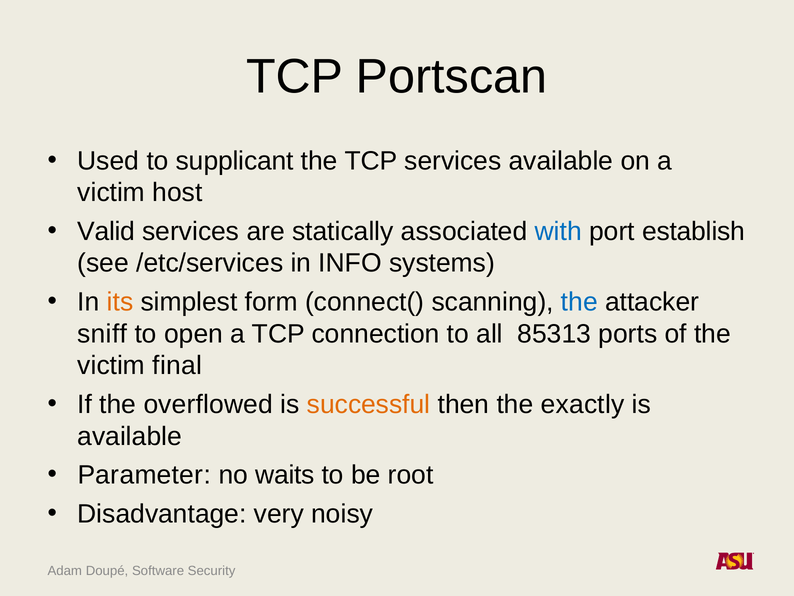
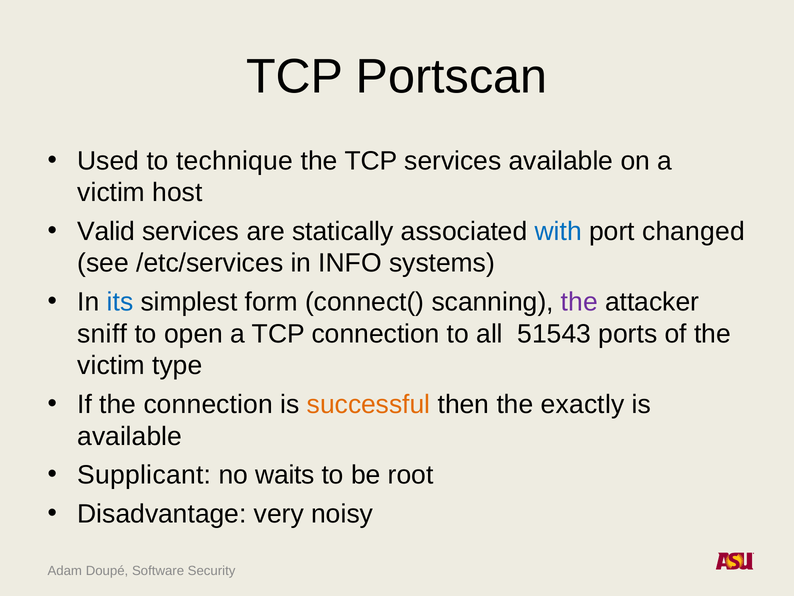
supplicant: supplicant -> technique (235, 161)
establish: establish -> changed (693, 231)
its colour: orange -> blue (120, 302)
the colour: blue -> purple (579, 302)
85313: 85313 -> 51543 (554, 334)
final: final -> type (177, 365)
the overflowed: overflowed -> connection (208, 404)
Parameter: Parameter -> Supplicant (144, 475)
